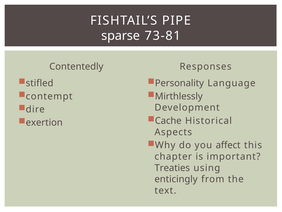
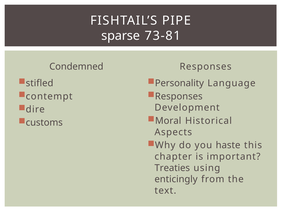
Contentedly: Contentedly -> Condemned (76, 66)
Mirthlessly: Mirthlessly -> Responses (179, 96)
Cache: Cache -> Moral (168, 120)
exertion: exertion -> customs (44, 122)
affect: affect -> haste (228, 145)
